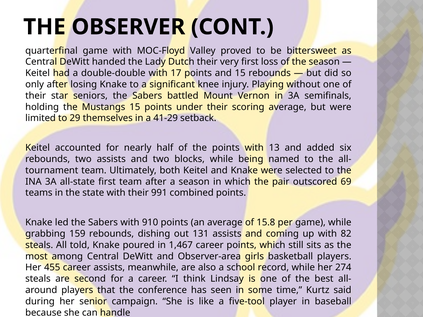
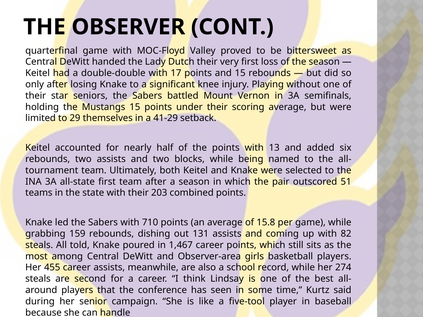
69: 69 -> 51 (346, 182)
991: 991 -> 203 (159, 193)
910: 910 -> 710 (150, 223)
